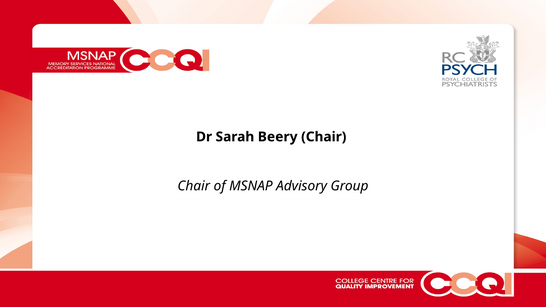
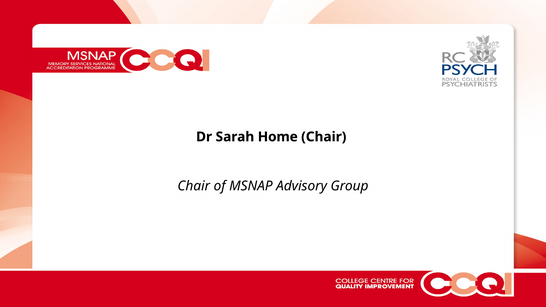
Beery: Beery -> Home (278, 137)
